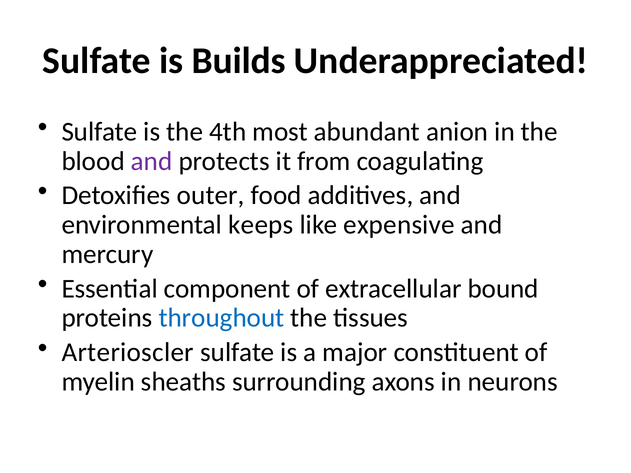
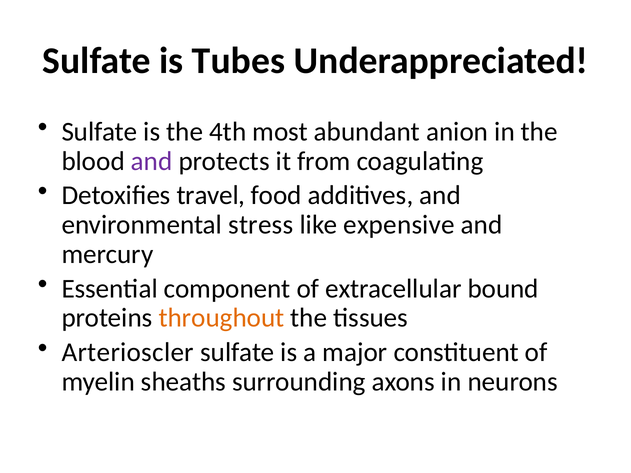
Builds: Builds -> Tubes (239, 61)
outer: outer -> travel (211, 196)
keeps: keeps -> stress (261, 225)
throughout colour: blue -> orange (221, 318)
